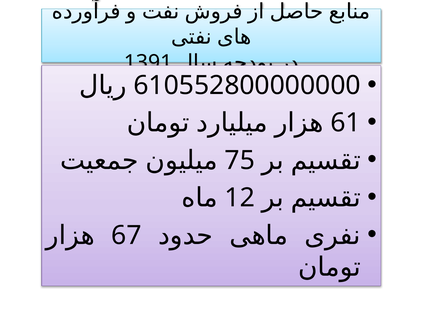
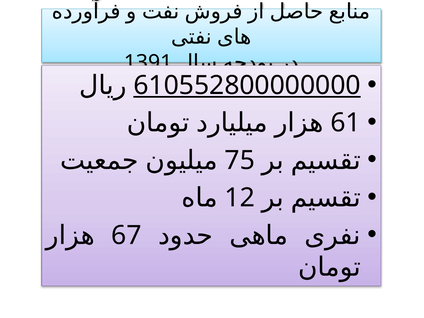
610552800000000 underline: none -> present (247, 85)
